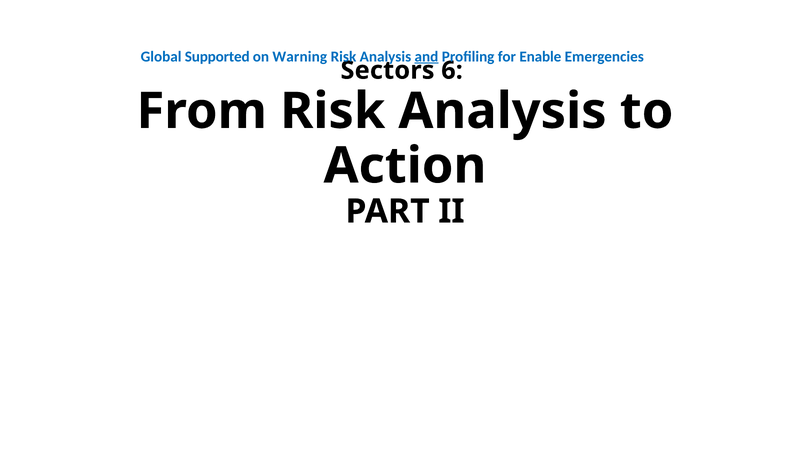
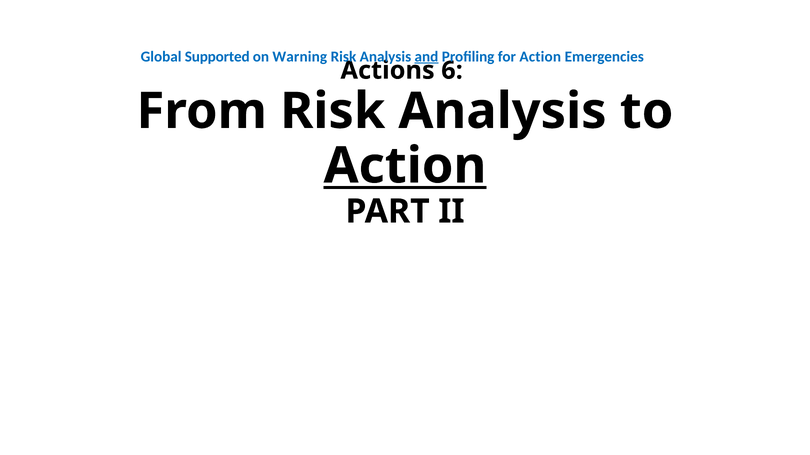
for Enable: Enable -> Action (540, 57)
Sectors: Sectors -> Actions (388, 71)
Action underline: none -> present (405, 166)
